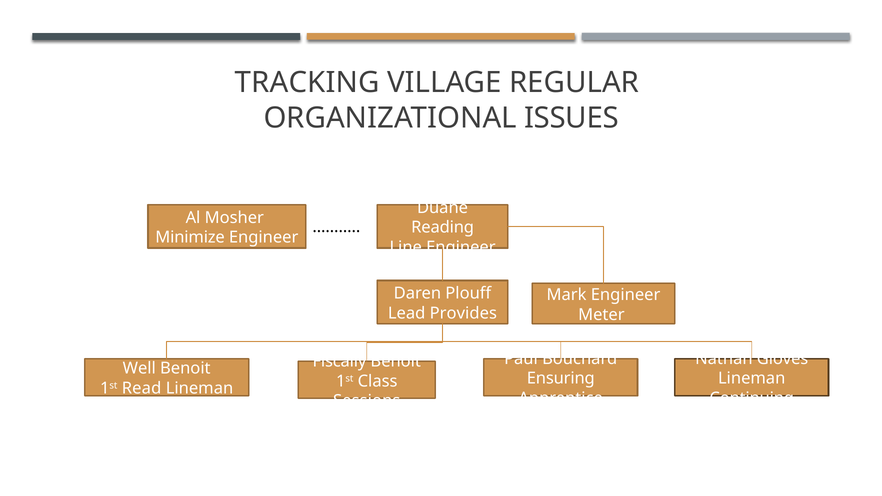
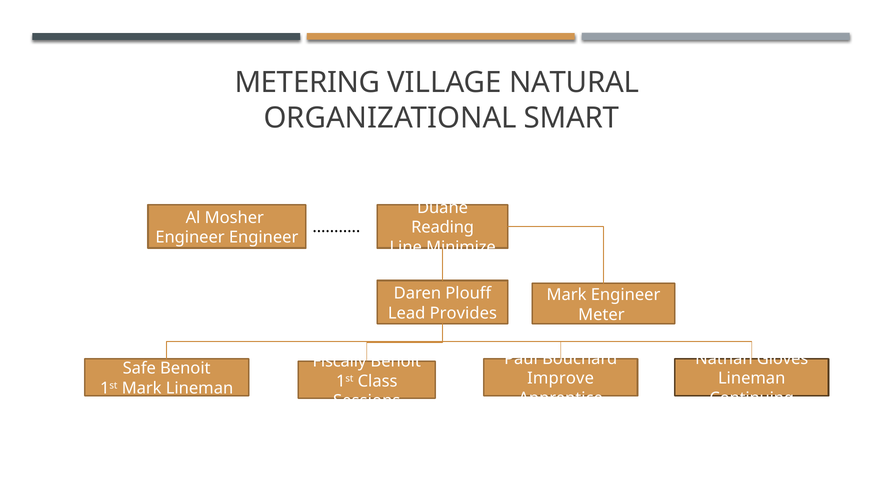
TRACKING: TRACKING -> METERING (307, 83)
REGULAR: REGULAR -> NATURAL (574, 83)
ISSUES: ISSUES -> SMART (571, 118)
Minimize: Minimize -> Engineer (190, 237)
Line Engineer: Engineer -> Minimize (461, 247)
Well: Well -> Safe (139, 369)
Ensuring: Ensuring -> Improve (561, 379)
1st Read: Read -> Mark (142, 388)
